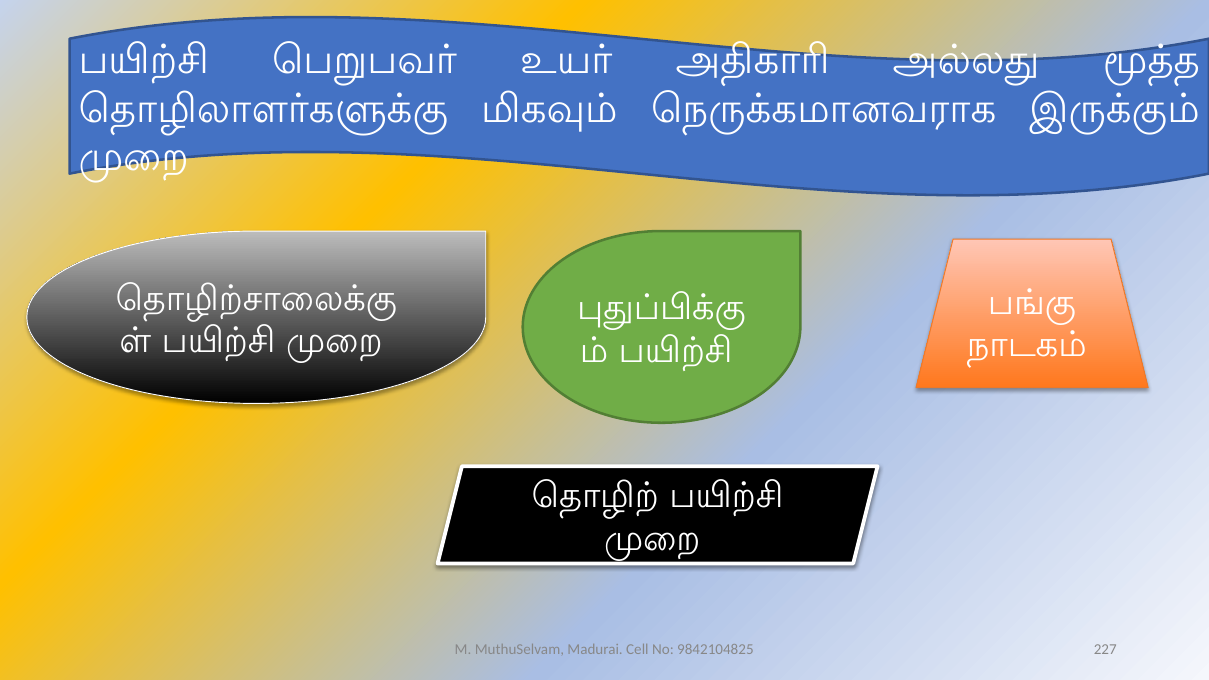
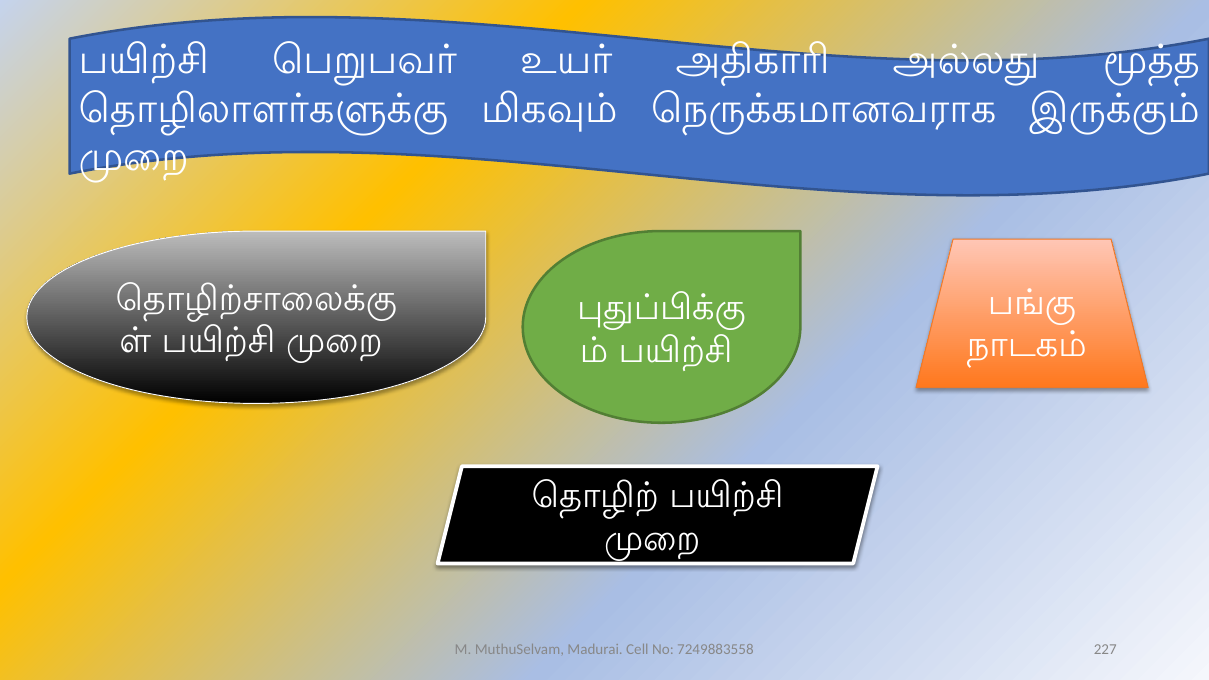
9842104825: 9842104825 -> 7249883558 (715, 649)
